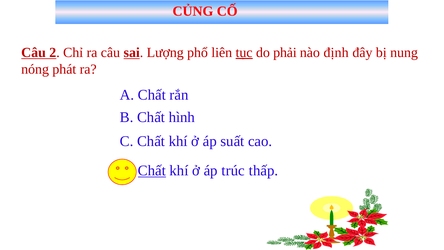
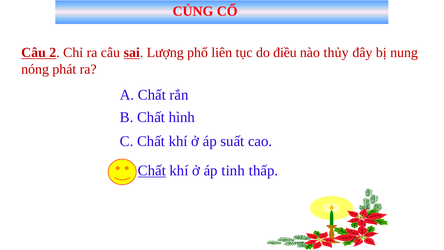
tục underline: present -> none (244, 53)
phải: phải -> điều (285, 53)
định: định -> thủy (336, 53)
trúc: trúc -> tinh (233, 170)
